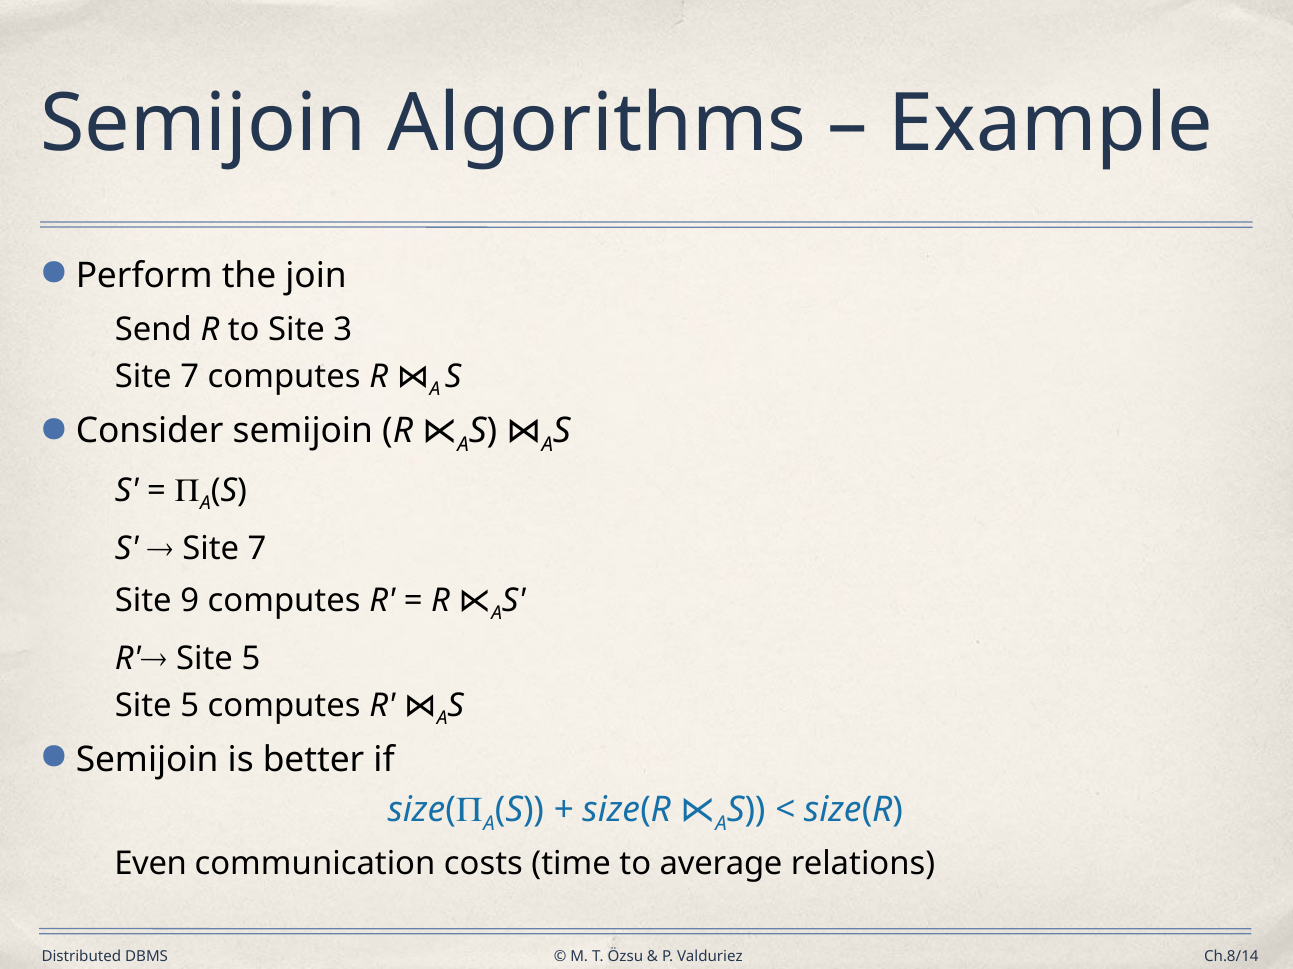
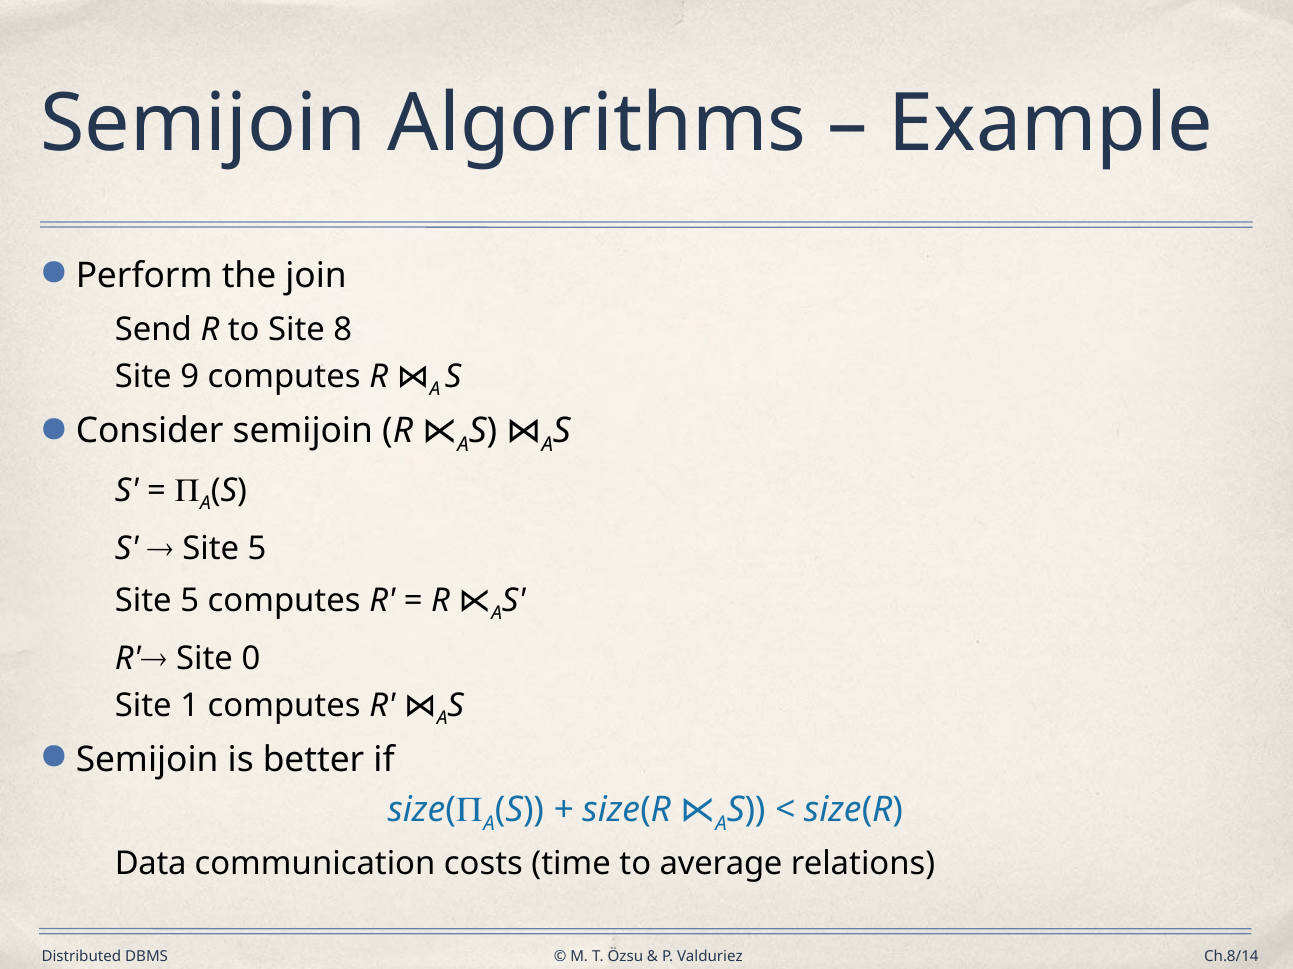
3: 3 -> 8 (343, 330)
7: 7 -> 9 (190, 377)
Site 7: 7 -> 5 (257, 549)
9: 9 -> 5 (190, 601)
Site 5: 5 -> 0 (251, 659)
5: 5 -> 1 (190, 706)
Even: Even -> Data (151, 865)
